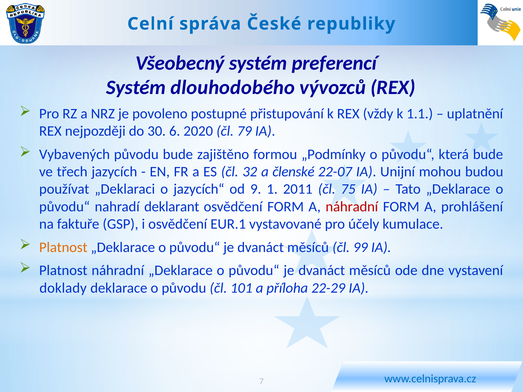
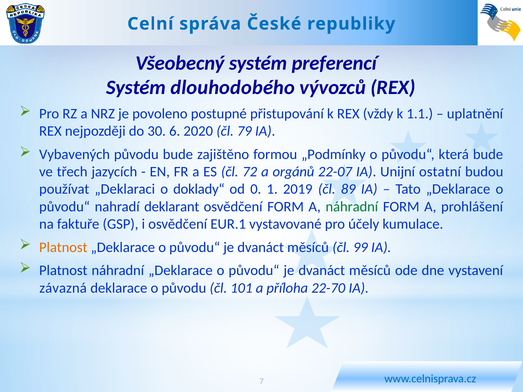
32: 32 -> 72 (250, 172)
členské: členské -> orgánů (293, 172)
mohou: mohou -> ostatní (440, 172)
jazycích“: jazycích“ -> doklady“ (199, 189)
9: 9 -> 0 (256, 189)
2011: 2011 -> 2019 (298, 189)
75: 75 -> 89 (348, 189)
náhradní colour: red -> green (352, 207)
doklady: doklady -> závazná (63, 288)
22-29: 22-29 -> 22-70 (328, 288)
